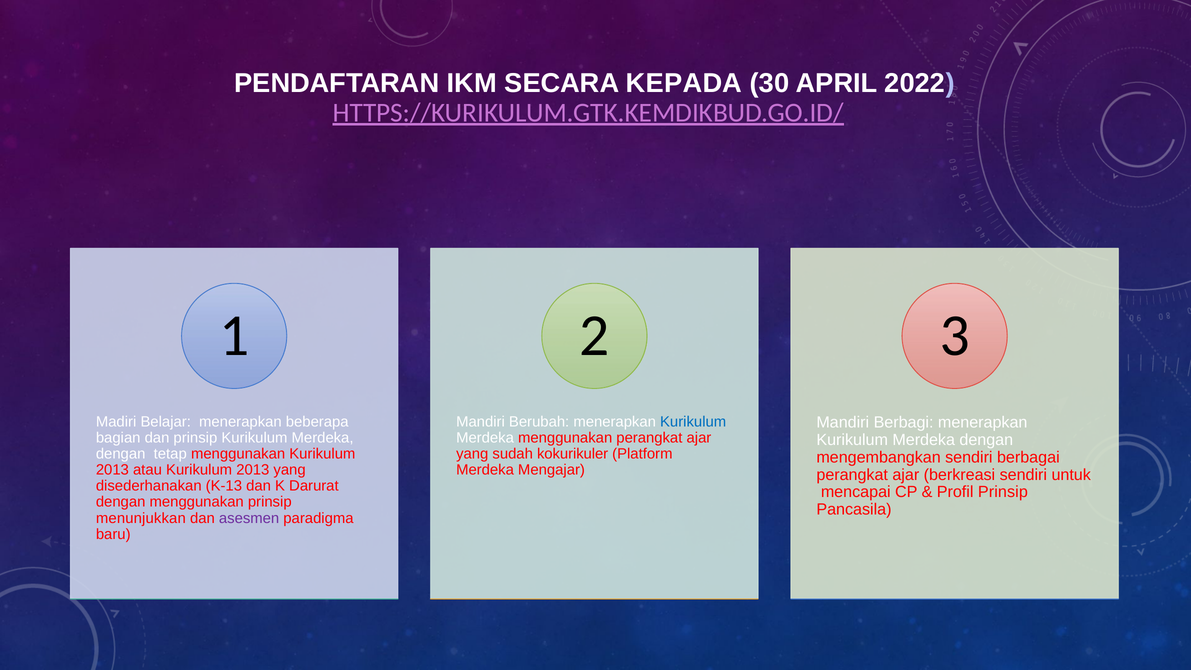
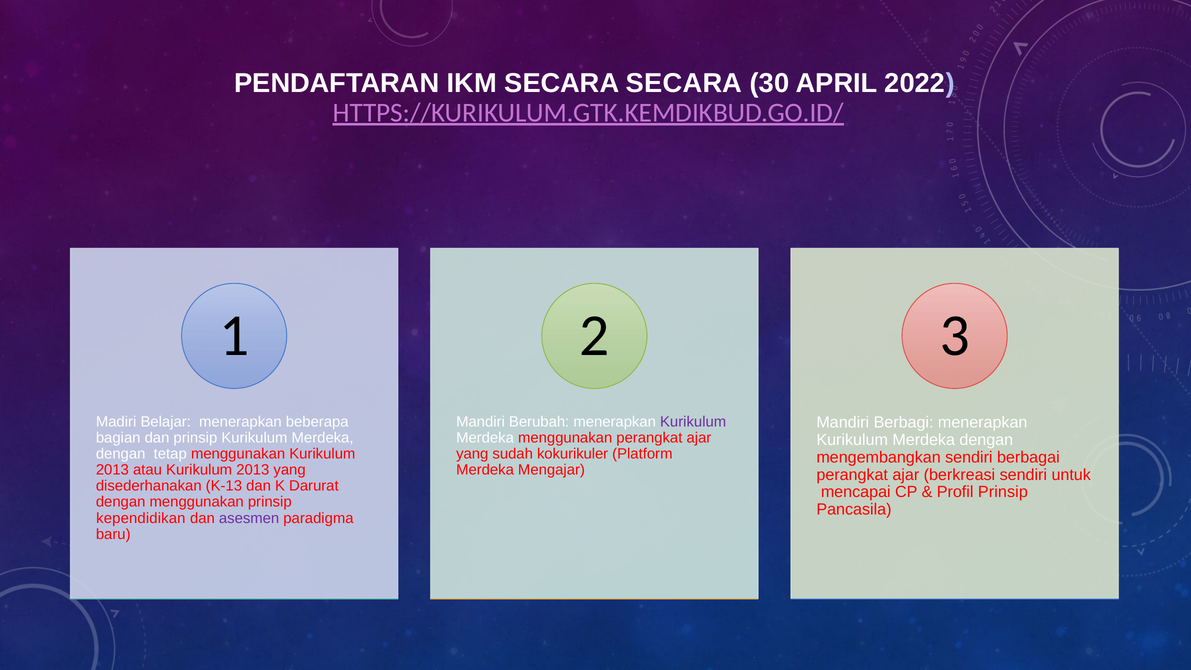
SECARA KEPADA: KEPADA -> SECARA (684, 83)
Kurikulum colour: blue -> purple (693, 422)
menunjukkan: menunjukkan -> kependidikan (141, 518)
